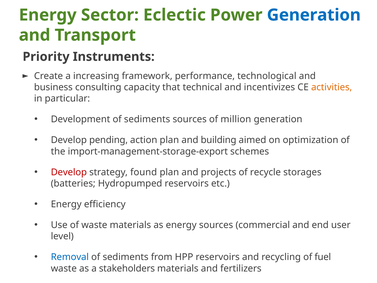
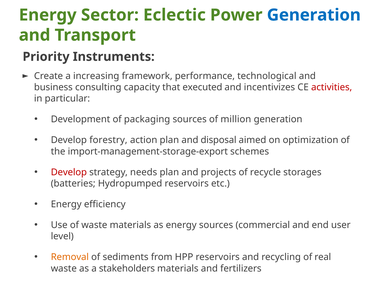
technical: technical -> executed (202, 87)
activities colour: orange -> red (332, 87)
Development of sediments: sediments -> packaging (147, 119)
pending: pending -> forestry (108, 140)
building: building -> disposal (219, 140)
found: found -> needs (144, 172)
Removal colour: blue -> orange (70, 257)
fuel: fuel -> real (323, 257)
